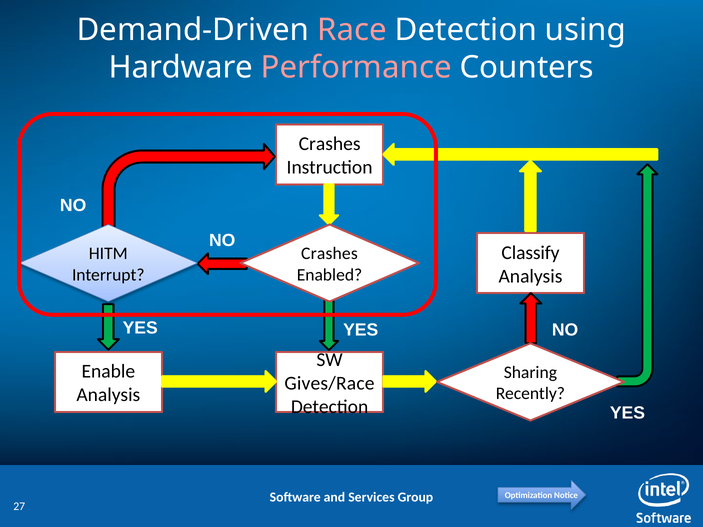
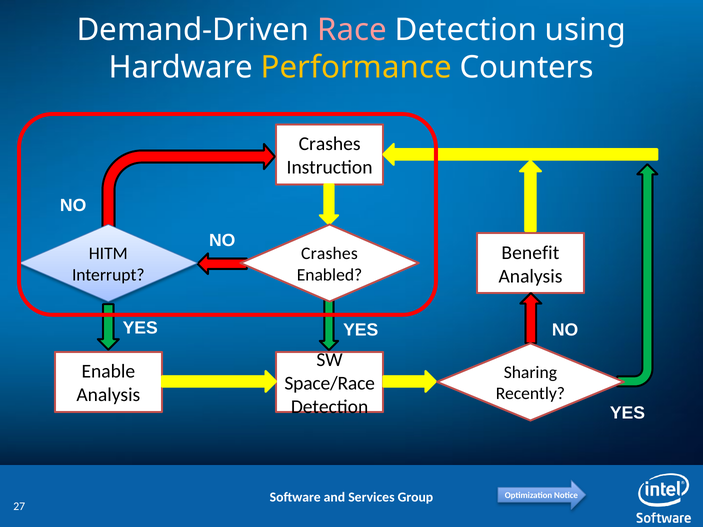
Performance colour: pink -> yellow (356, 67)
Classify: Classify -> Benefit (530, 253)
Gives/Race: Gives/Race -> Space/Race (330, 383)
